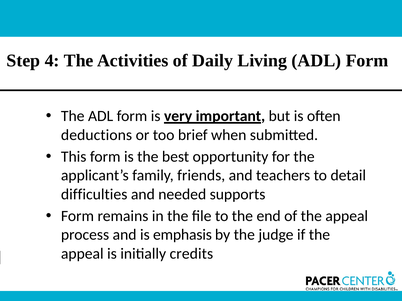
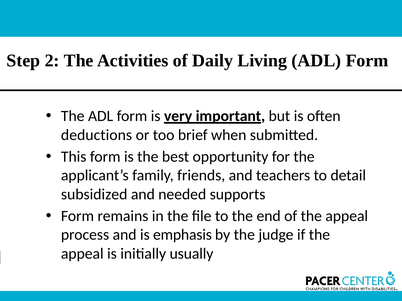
4: 4 -> 2 (52, 61)
difficulties: difficulties -> subsidized (94, 195)
credits: credits -> usually (191, 254)
